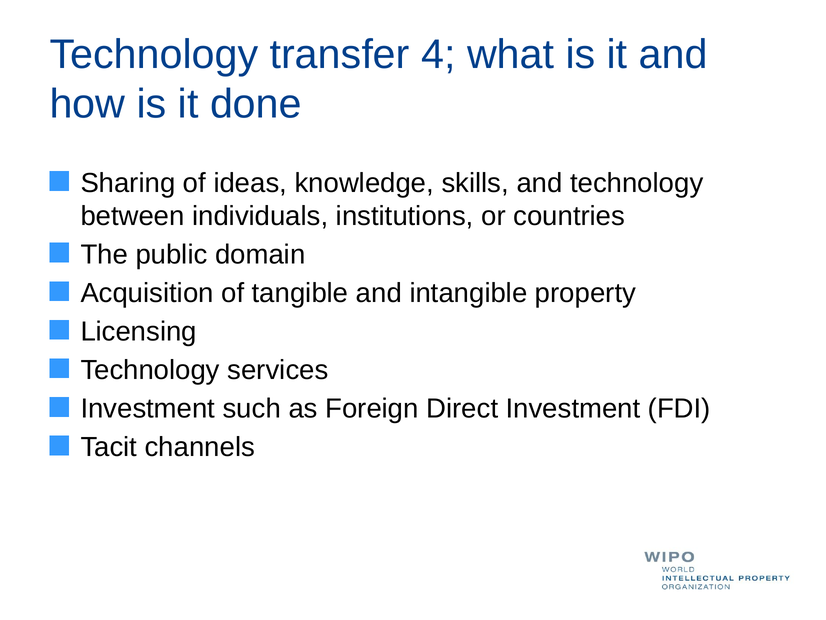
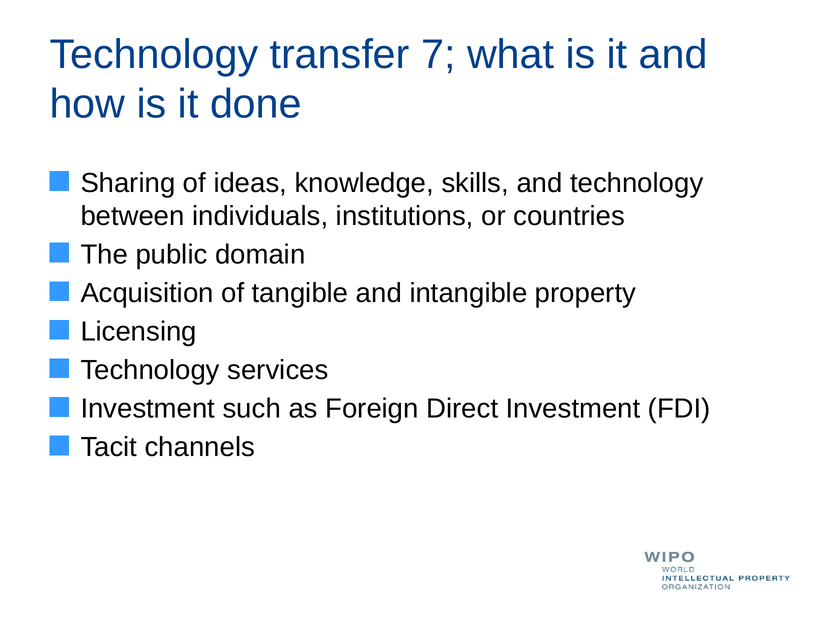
4: 4 -> 7 (438, 55)
